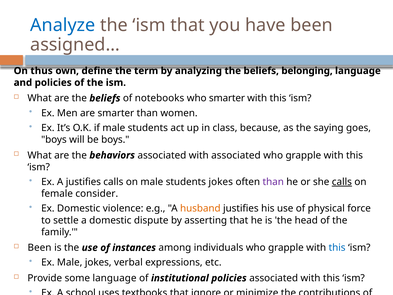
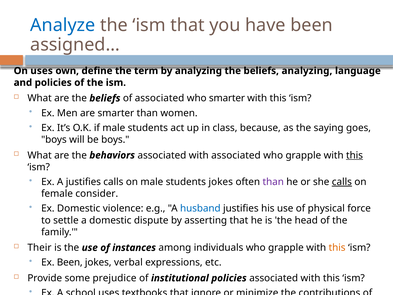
On thus: thus -> uses (42, 71)
beliefs belonging: belonging -> analyzing (307, 71)
of notebooks: notebooks -> associated (160, 98)
this underline: none -> present (355, 155)
husband colour: orange -> blue (200, 208)
Been: Been -> Their (40, 247)
this colour: blue -> orange (337, 247)
Ex Male: Male -> Been (70, 262)
some language: language -> prejudice (114, 278)
